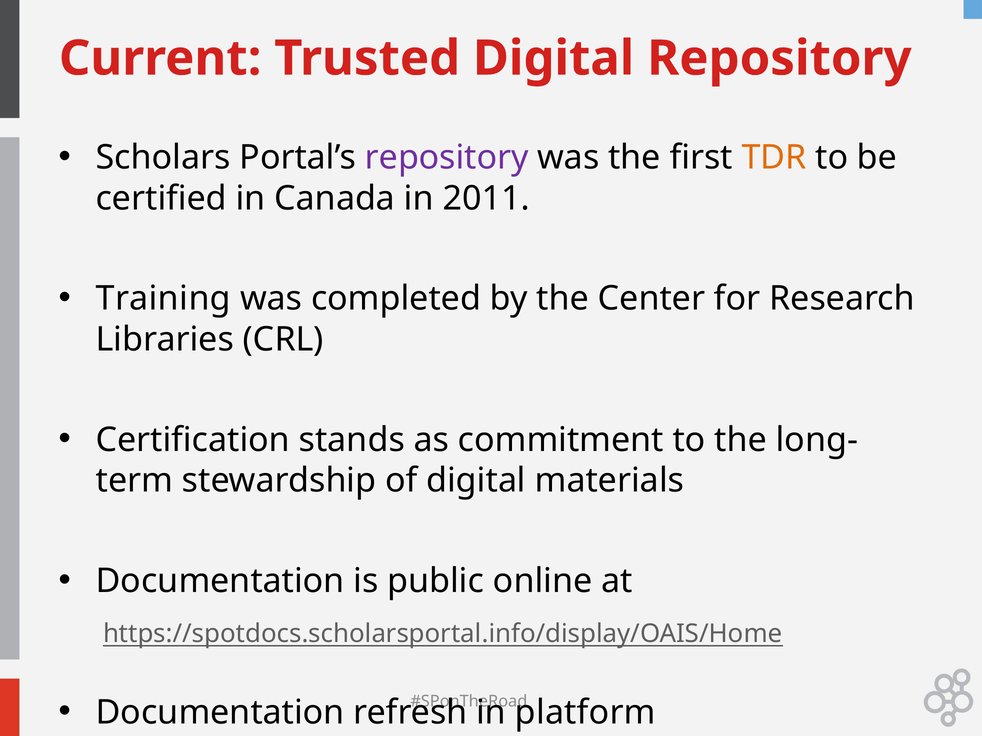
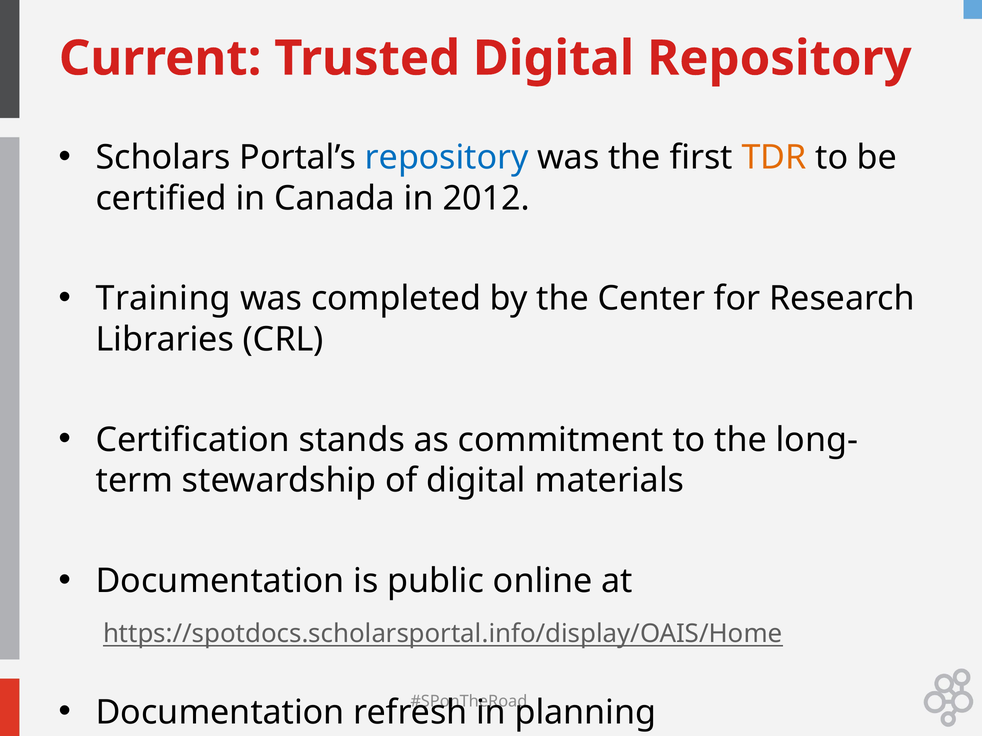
repository colour: purple -> blue (447, 158)
2011: 2011 -> 2012 (486, 198)
platform: platform -> planning (585, 713)
